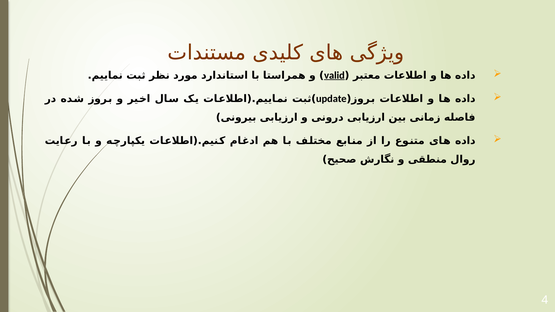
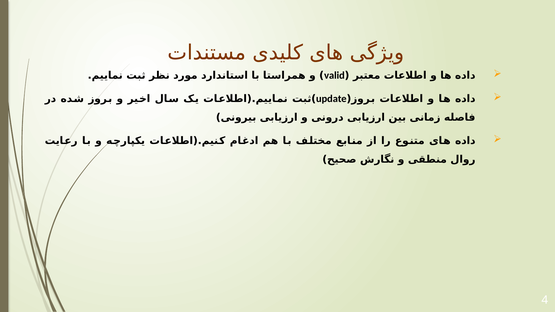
valid underline: present -> none (334, 75)
